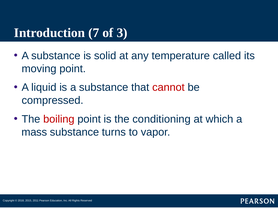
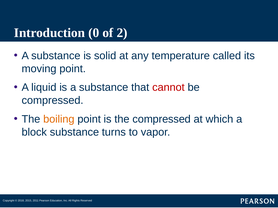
7: 7 -> 0 (94, 33)
3: 3 -> 2 (122, 33)
boiling colour: red -> orange (59, 119)
the conditioning: conditioning -> compressed (162, 119)
mass: mass -> block (34, 132)
